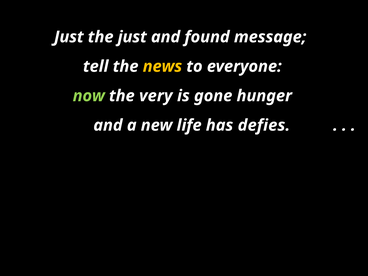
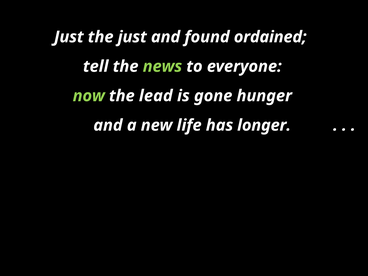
message: message -> ordained (270, 37)
news colour: yellow -> light green (162, 66)
very: very -> lead (156, 96)
defies: defies -> longer (264, 125)
